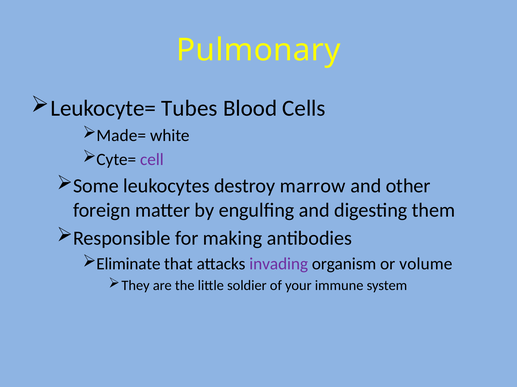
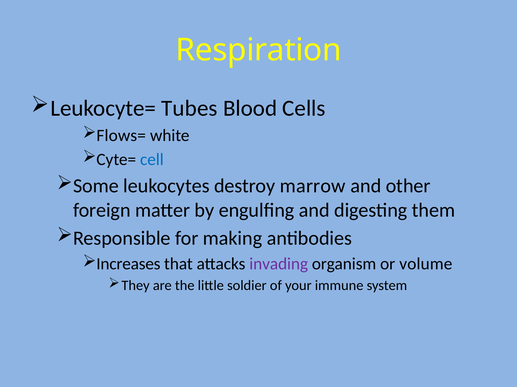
Pulmonary: Pulmonary -> Respiration (259, 50)
Made=: Made= -> Flows= (121, 136)
cell colour: purple -> blue (152, 160)
Eliminate: Eliminate -> Increases (128, 264)
